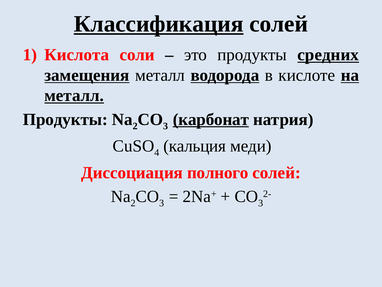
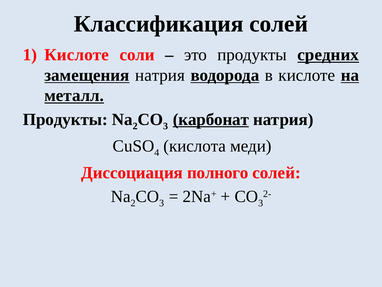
Классификация underline: present -> none (159, 24)
Кислота: Кислота -> Кислоте (77, 55)
замещения металл: металл -> натрия (160, 75)
кальция: кальция -> кислота (195, 146)
